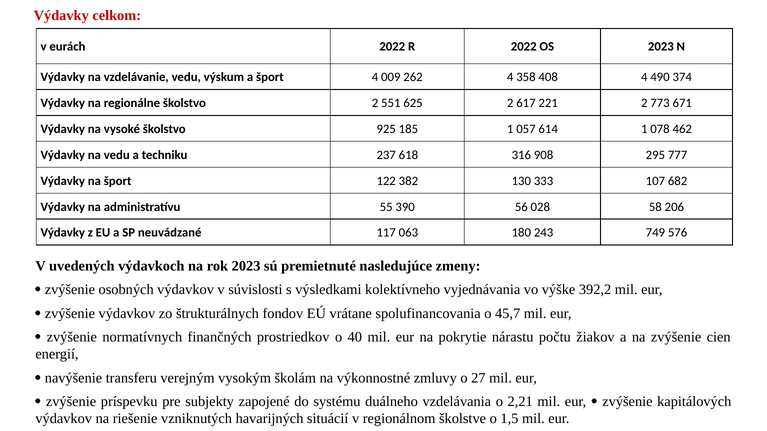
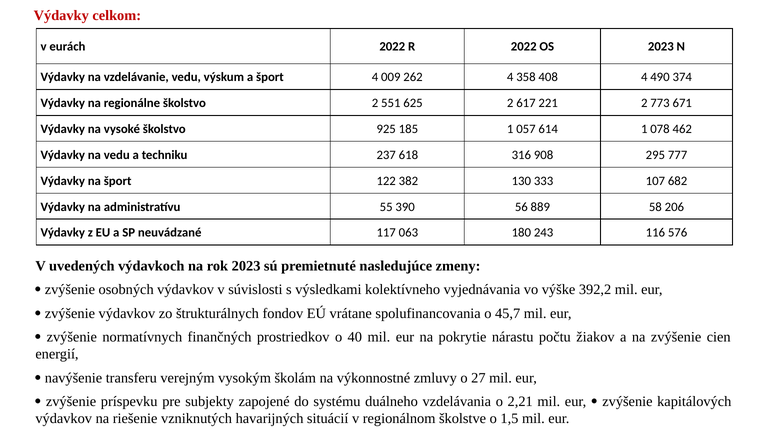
028: 028 -> 889 (540, 207)
749: 749 -> 116 (655, 233)
